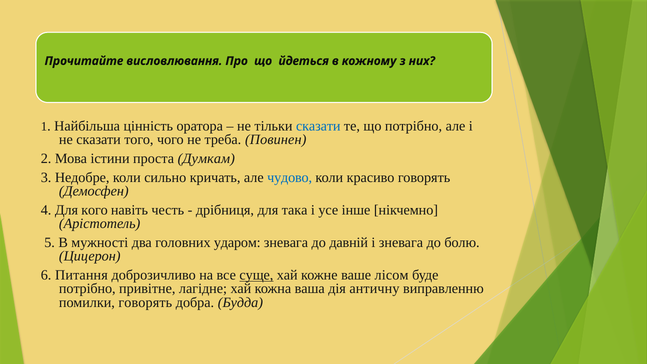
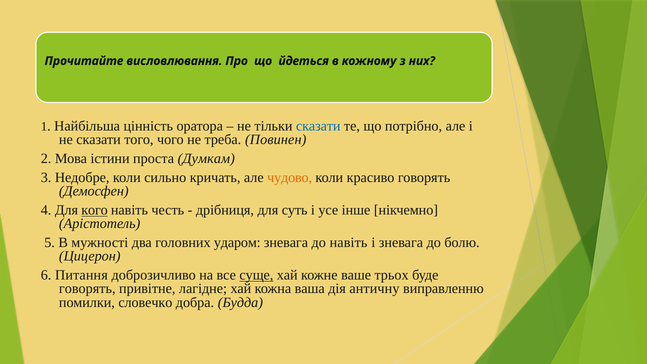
чудово colour: blue -> orange (290, 178)
кого underline: none -> present (95, 210)
така: така -> суть (295, 210)
до давній: давній -> навіть (349, 243)
лісом: лісом -> трьох (392, 275)
потрібно: потрібно -> говорять (87, 289)
помилки говорять: говорять -> словечко (145, 302)
